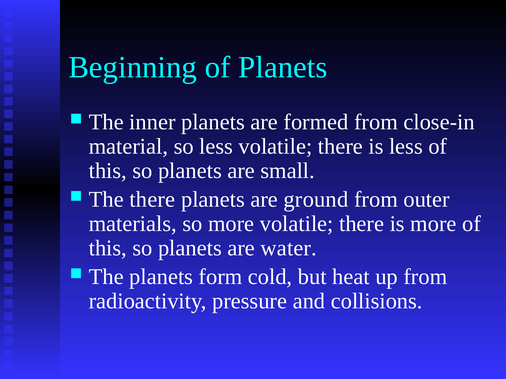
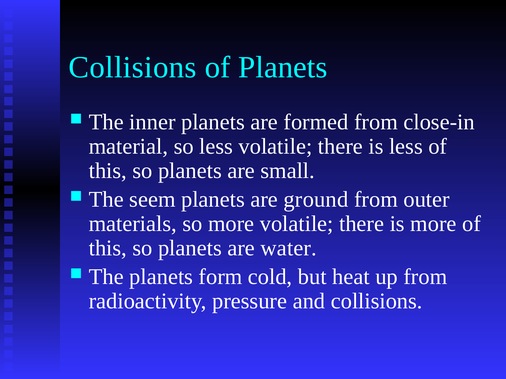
Beginning: Beginning -> Collisions (133, 68)
The there: there -> seem (152, 200)
